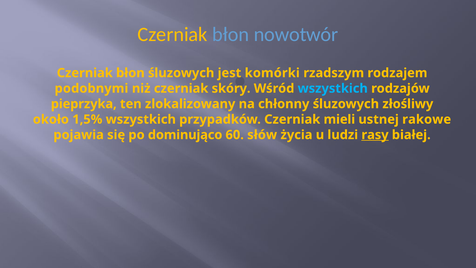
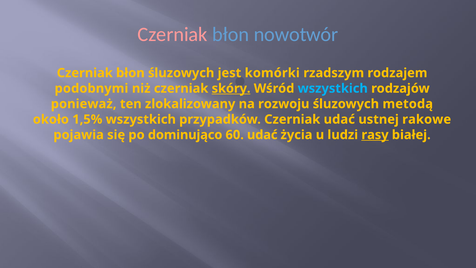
Czerniak colour: yellow -> pink (173, 34)
skóry underline: none -> present (231, 88)
pieprzyka: pieprzyka -> ponieważ (84, 104)
chłonny: chłonny -> rozwoju (284, 104)
złośliwy: złośliwy -> metodą (408, 104)
Czerniak mieli: mieli -> udać (339, 119)
60 słów: słów -> udać (262, 135)
